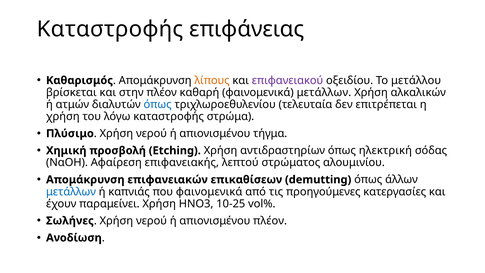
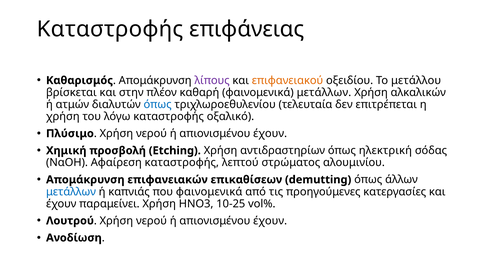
λίπους colour: orange -> purple (212, 80)
επιφανειακού colour: purple -> orange (288, 80)
στρώμα: στρώμα -> οξαλικό (230, 116)
τήγμα: τήγμα -> έχουν (270, 133)
Αφαίρεση επιφανειακής: επιφανειακής -> καταστροφής (182, 162)
Σωλήνες: Σωλήνες -> Λουτρού (70, 221)
πλέον: πλέον -> έχουν (270, 221)
